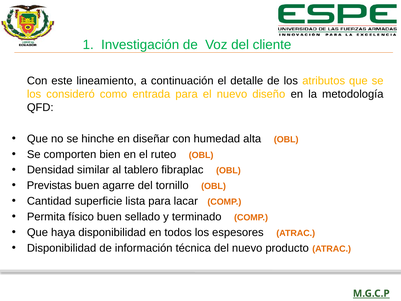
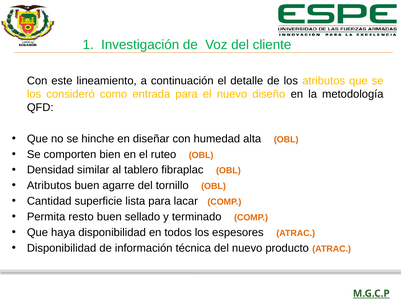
Previstas: Previstas -> Atributos (49, 185)
físico: físico -> resto (81, 217)
